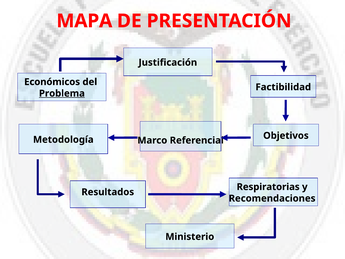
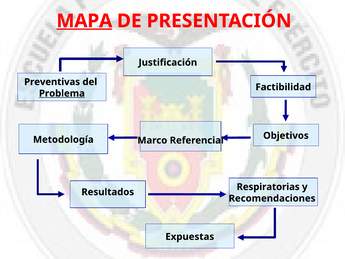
MAPA underline: none -> present (84, 21)
Económicos: Económicos -> Preventivas (52, 82)
Ministerio: Ministerio -> Expuestas (190, 236)
